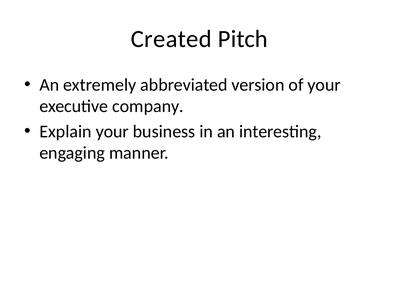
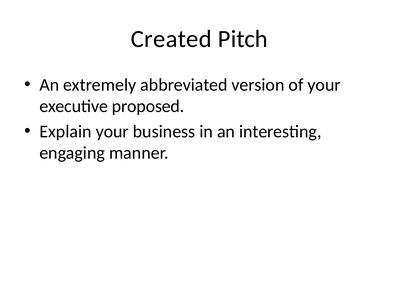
company: company -> proposed (148, 106)
